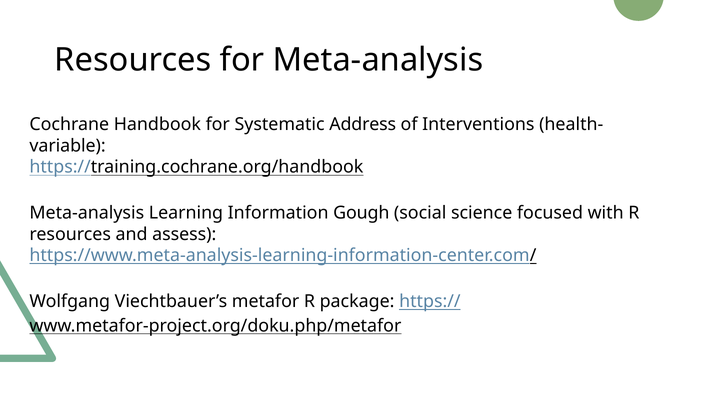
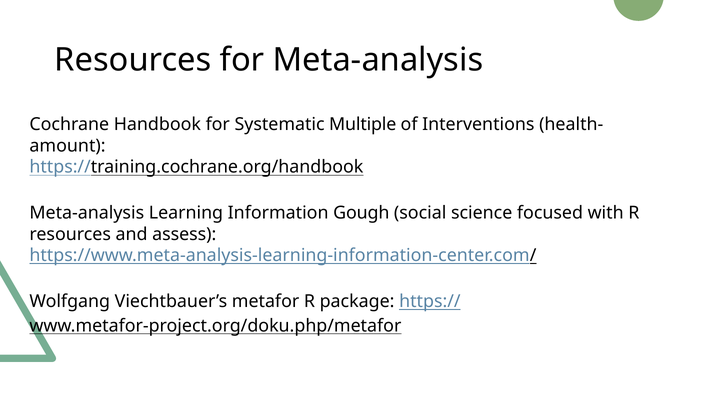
Address: Address -> Multiple (363, 124)
variable: variable -> amount (68, 146)
